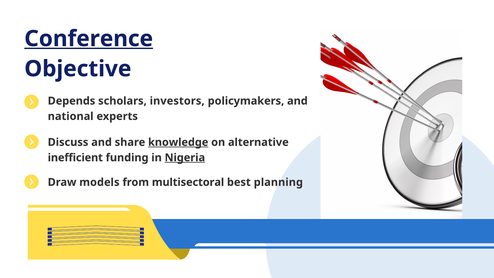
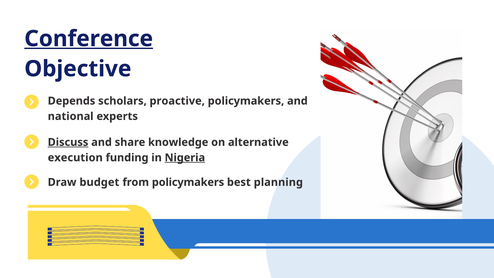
investors: investors -> proactive (177, 101)
Discuss underline: none -> present (68, 142)
knowledge underline: present -> none (178, 142)
inefficient: inefficient -> execution (75, 158)
models: models -> budget (99, 182)
from multisectoral: multisectoral -> policymakers (188, 182)
